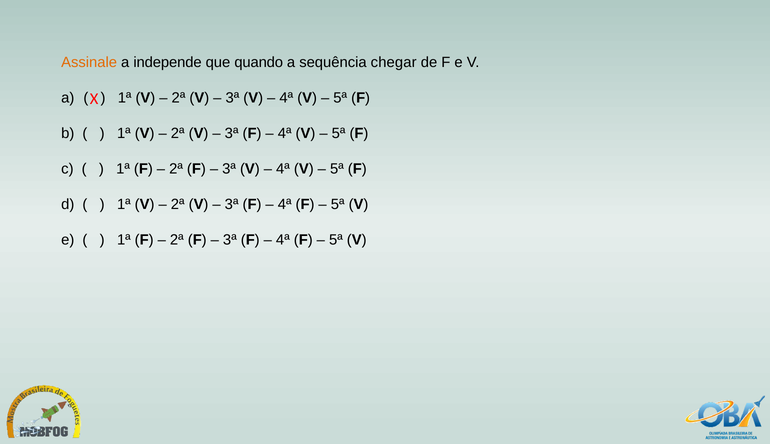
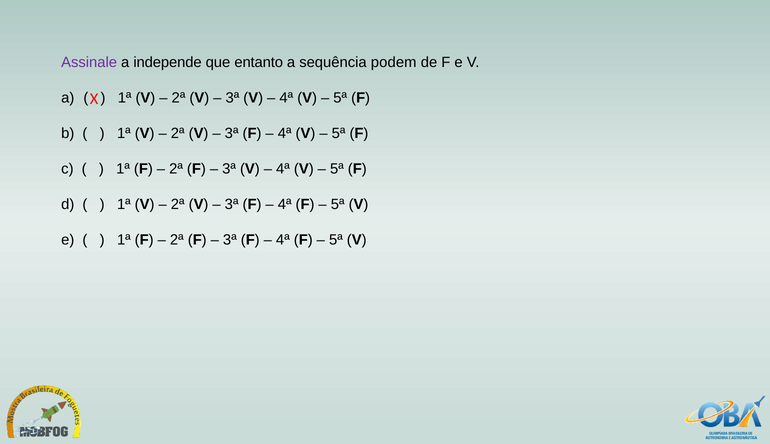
Assinale colour: orange -> purple (89, 62)
quando: quando -> entanto (259, 62)
chegar: chegar -> podem (394, 62)
